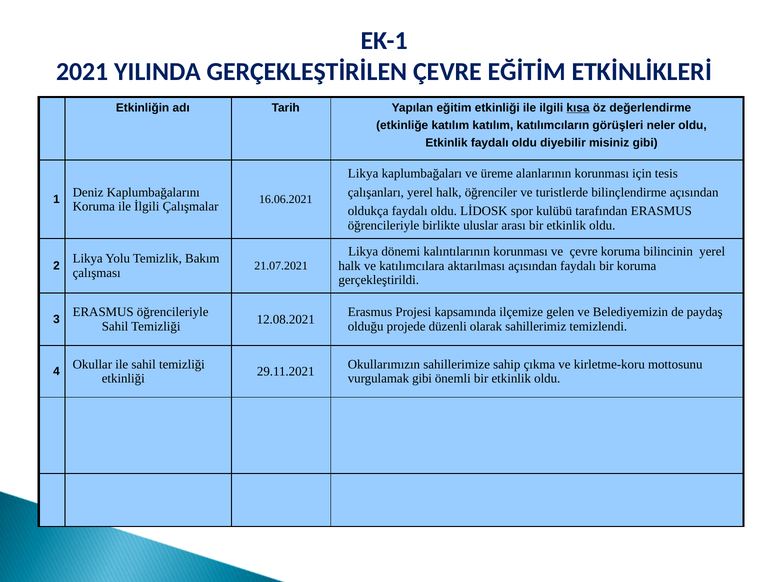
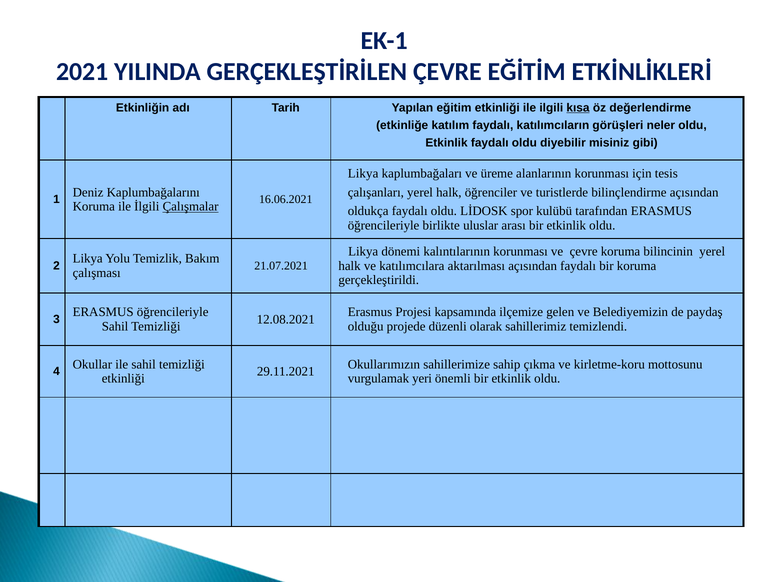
katılım katılım: katılım -> faydalı (493, 125)
Çalışmalar underline: none -> present (191, 207)
vurgulamak gibi: gibi -> yeri (422, 379)
